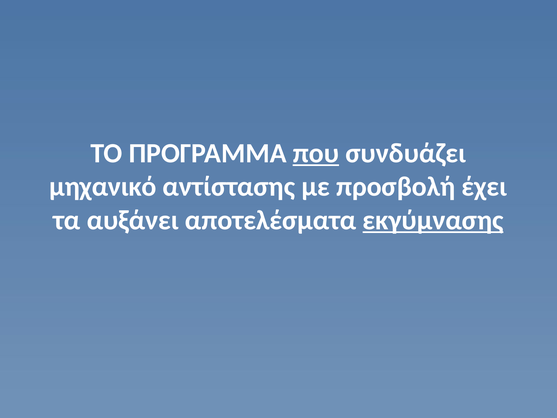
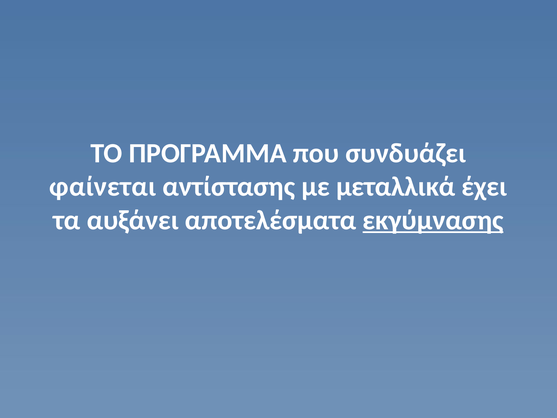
που underline: present -> none (316, 153)
μηχανικό: μηχανικό -> φαίνεται (103, 187)
προσβολή: προσβολή -> μεταλλικά (396, 187)
